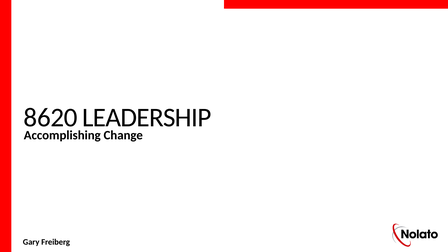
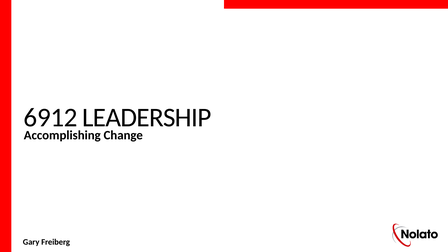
8620: 8620 -> 6912 (51, 118)
